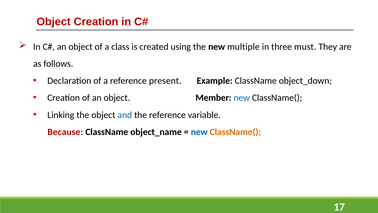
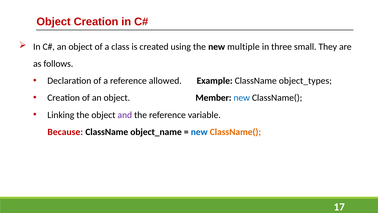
must: must -> small (305, 47)
present: present -> allowed (165, 81)
object_down: object_down -> object_types (305, 81)
and colour: blue -> purple (125, 115)
